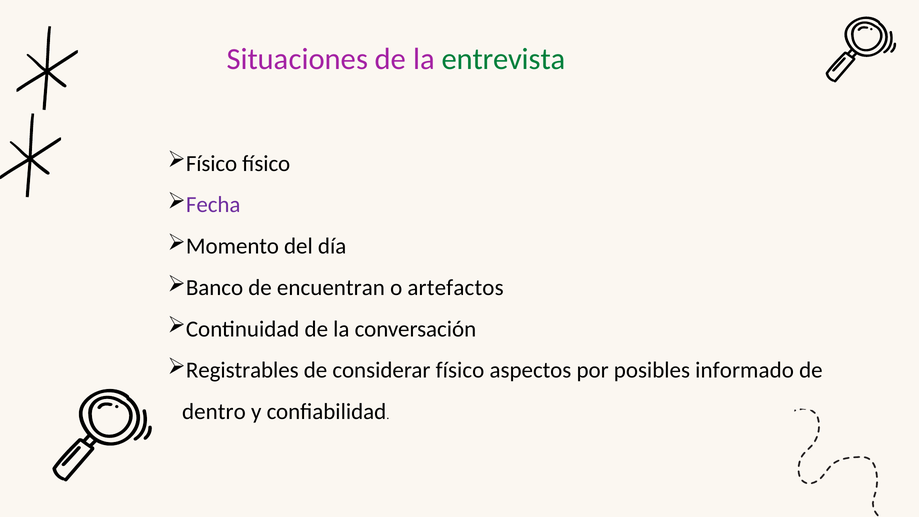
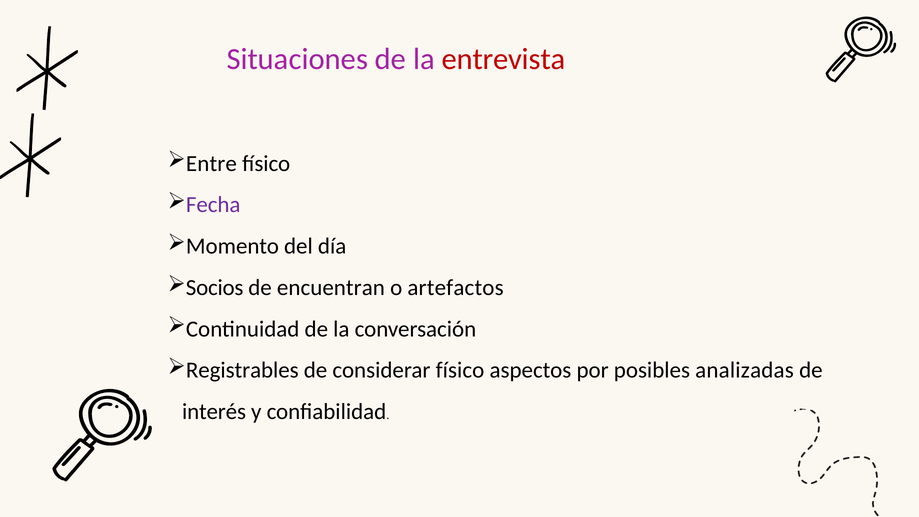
entrevista colour: green -> red (504, 59)
Físico: Físico -> Entre (211, 164)
Banco: Banco -> Socios (215, 288)
informado: informado -> analizadas (744, 370)
dentro: dentro -> interés (214, 412)
